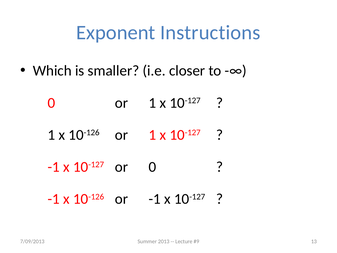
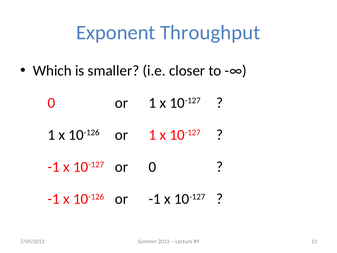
Instructions: Instructions -> Throughput (210, 33)
